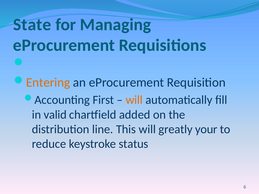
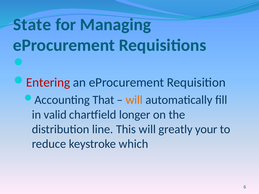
Entering colour: orange -> red (48, 83)
First: First -> That (103, 100)
added: added -> longer (135, 115)
status: status -> which (133, 144)
